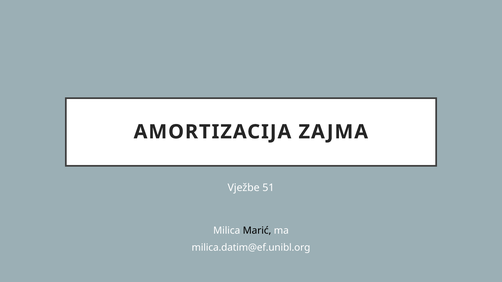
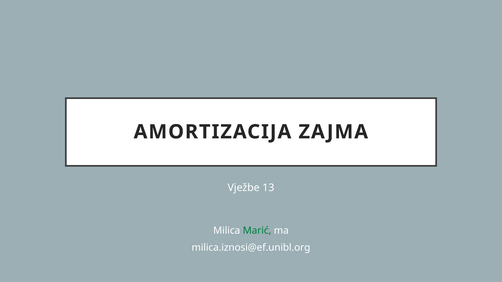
51: 51 -> 13 (268, 188)
Marić colour: black -> green (257, 231)
milica.datim@ef.unibl.org: milica.datim@ef.unibl.org -> milica.iznosi@ef.unibl.org (251, 248)
